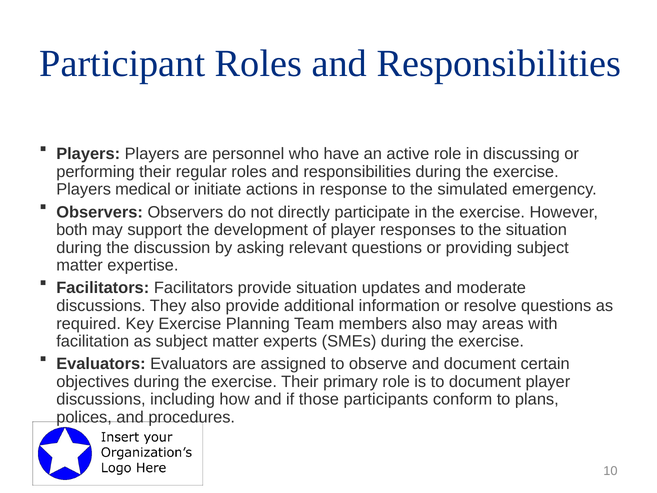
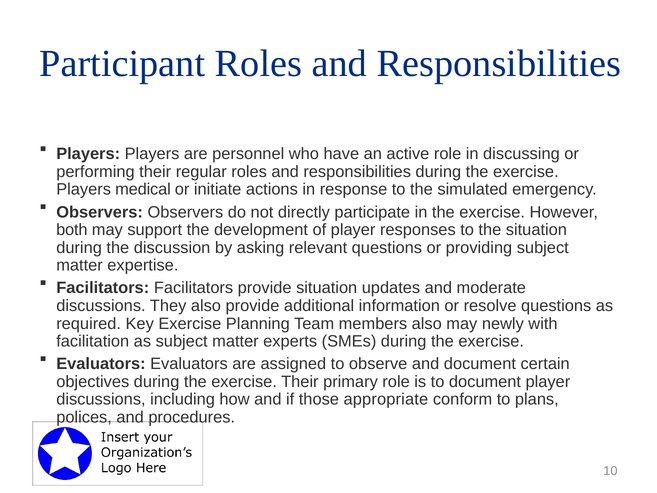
areas: areas -> newly (503, 323)
participants: participants -> appropriate (386, 399)
